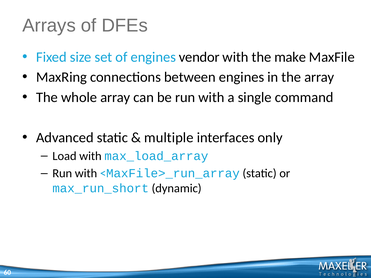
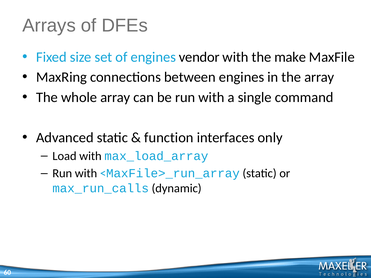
multiple: multiple -> function (169, 138)
max_run_short: max_run_short -> max_run_calls (101, 188)
